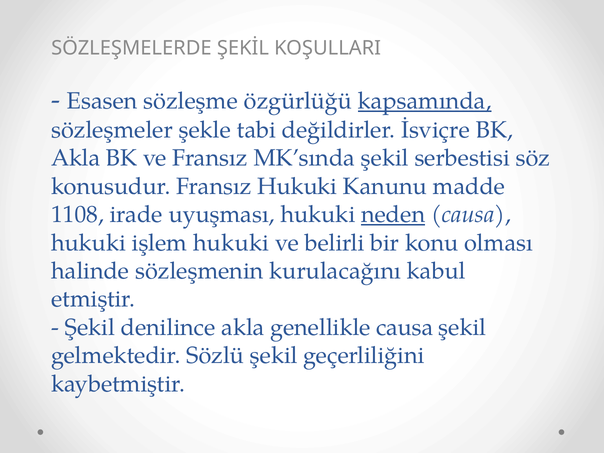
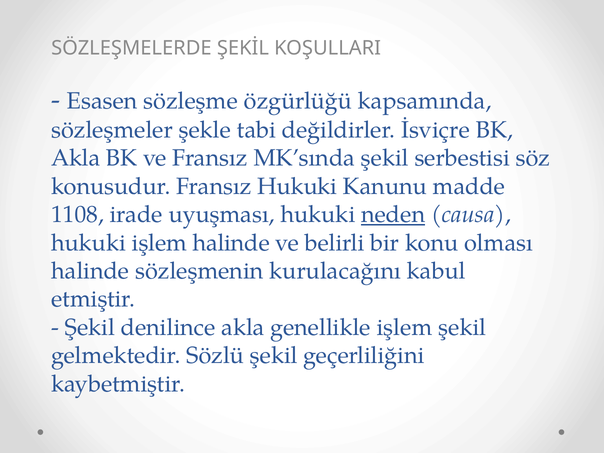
kapsamında underline: present -> none (425, 101)
işlem hukuki: hukuki -> halinde (231, 243)
genellikle causa: causa -> işlem (405, 327)
